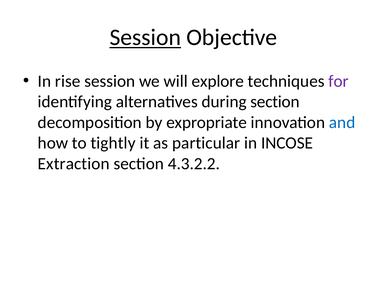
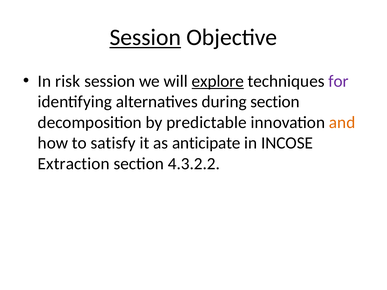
rise: rise -> risk (68, 81)
explore underline: none -> present (218, 81)
expropriate: expropriate -> predictable (207, 122)
and colour: blue -> orange (342, 122)
tightly: tightly -> satisfy (113, 143)
particular: particular -> anticipate (206, 143)
